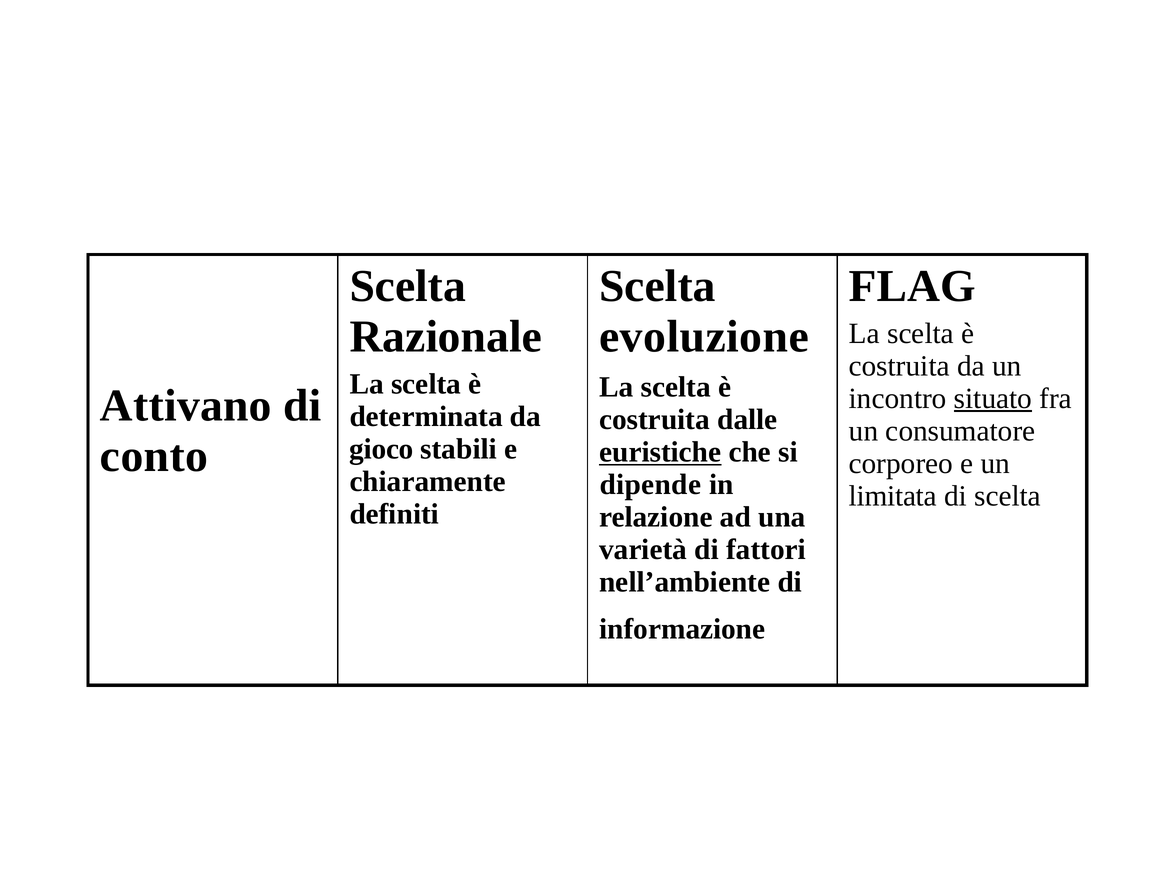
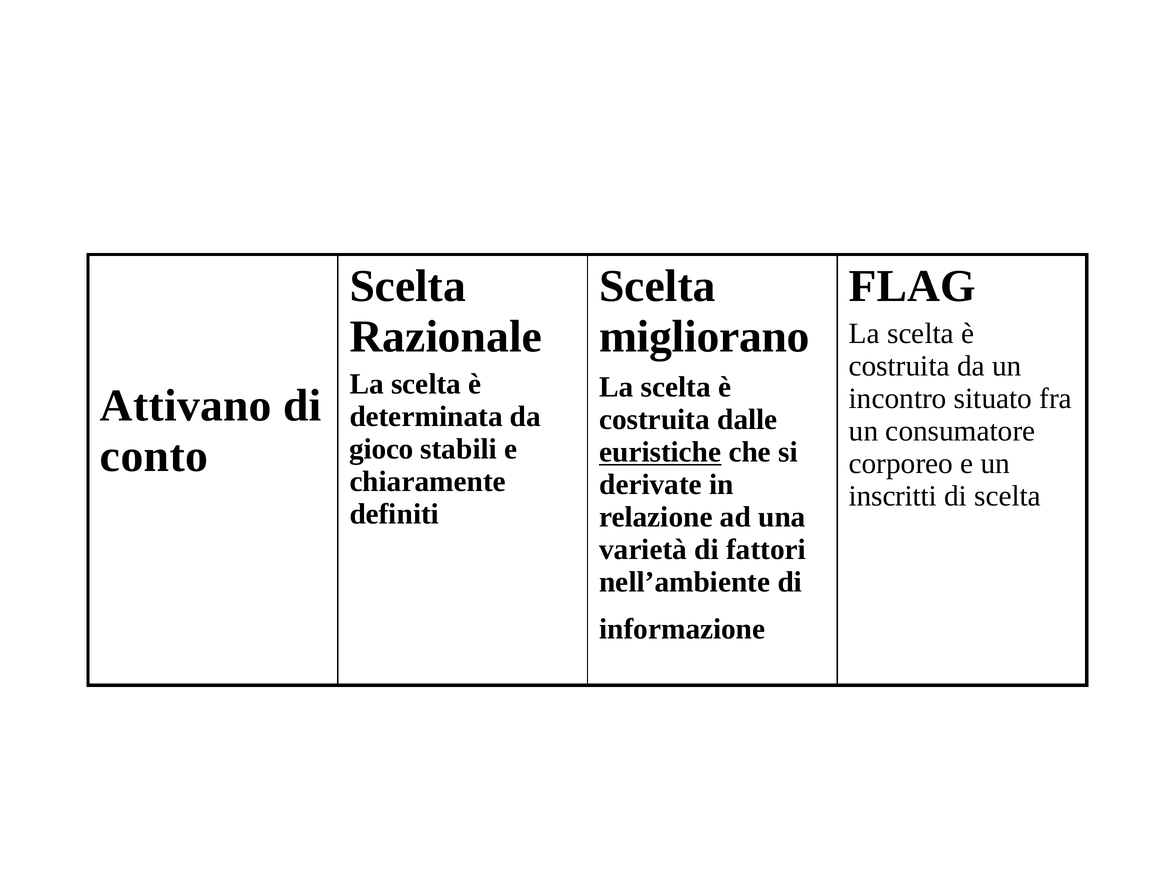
evoluzione: evoluzione -> migliorano (704, 337)
situato underline: present -> none (993, 398)
dipende: dipende -> derivate (651, 485)
limitata: limitata -> inscritti (893, 496)
